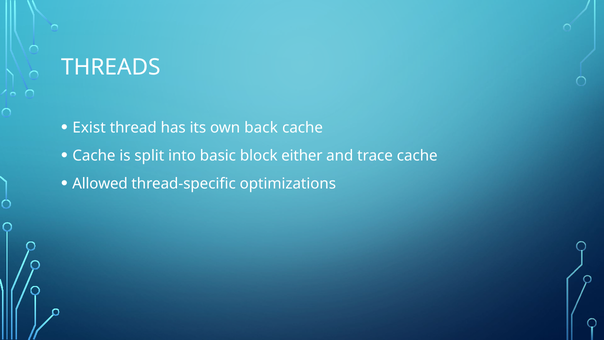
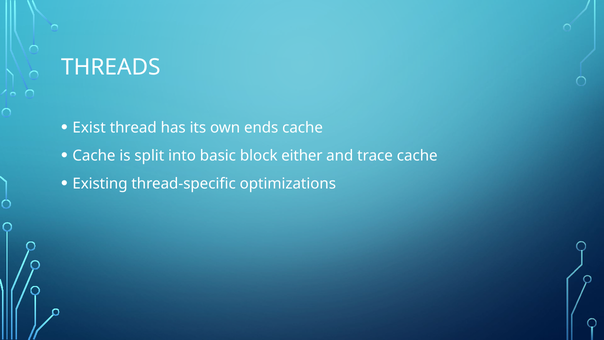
back: back -> ends (261, 127)
Allowed: Allowed -> Existing (100, 184)
